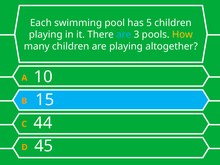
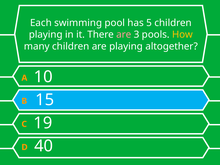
are colour: light blue -> pink (124, 35)
44: 44 -> 19 (43, 123)
45: 45 -> 40 (44, 146)
